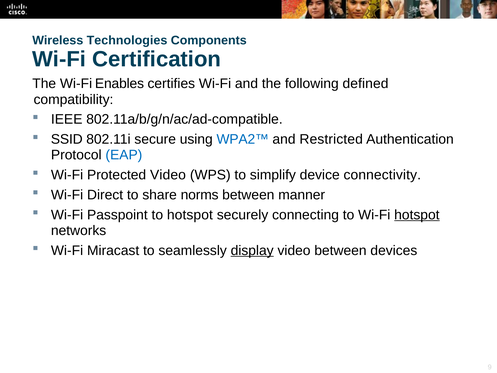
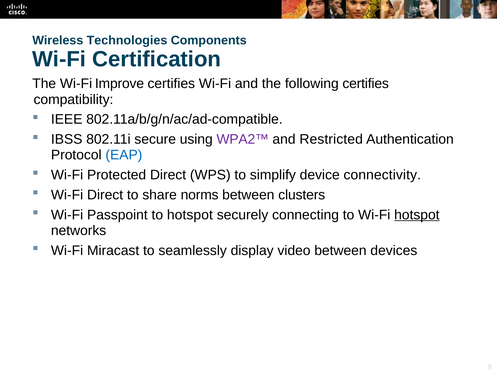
Enables: Enables -> Improve (119, 84)
following defined: defined -> certifies (366, 84)
SSID: SSID -> IBSS (67, 139)
WPA2™ colour: blue -> purple (243, 139)
Protected Video: Video -> Direct (168, 175)
manner: manner -> clusters (302, 195)
display underline: present -> none (252, 250)
